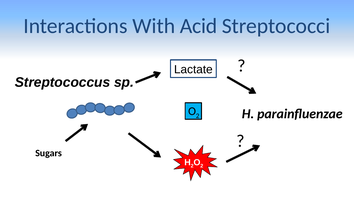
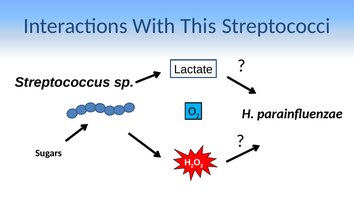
Acid: Acid -> This (198, 26)
